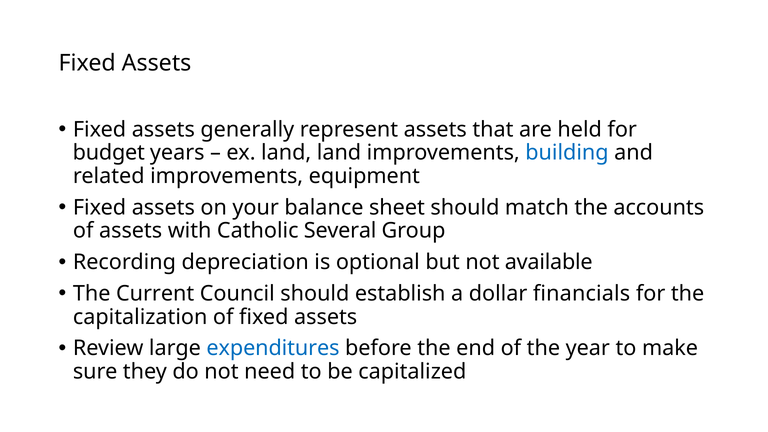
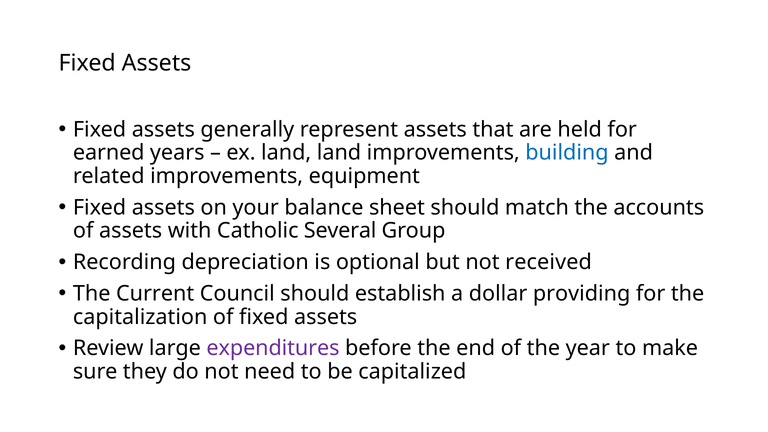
budget: budget -> earned (109, 153)
available: available -> received (549, 262)
financials: financials -> providing (582, 294)
expenditures colour: blue -> purple (273, 348)
